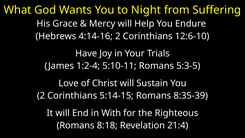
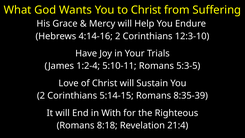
to Night: Night -> Christ (146, 10)
12:6-10: 12:6-10 -> 12:3-10 (192, 36)
